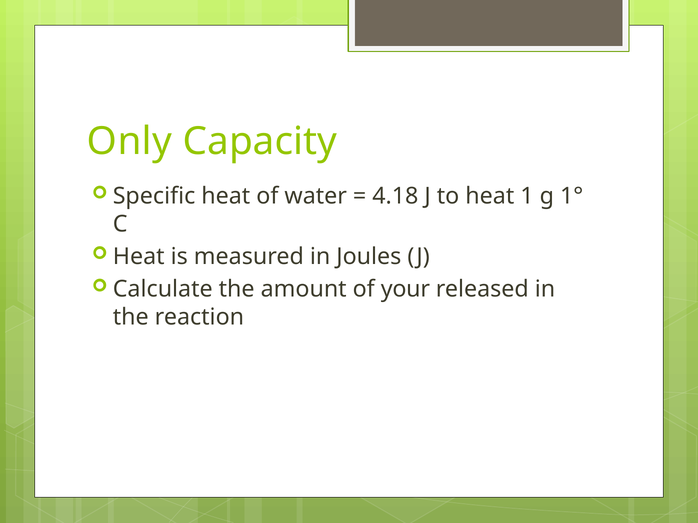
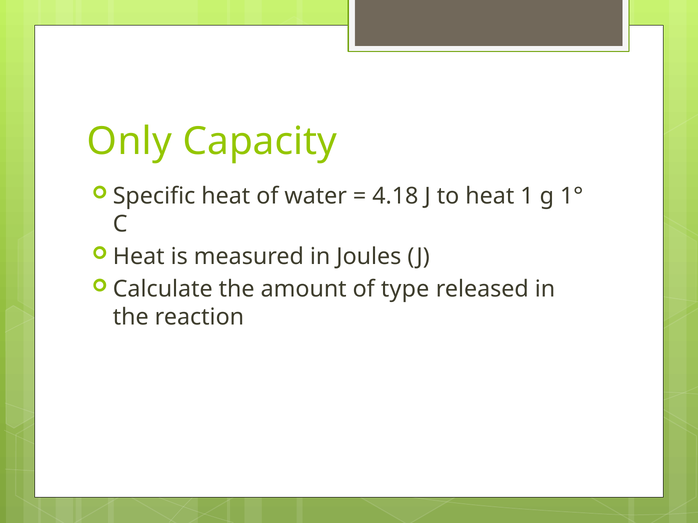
your: your -> type (405, 290)
